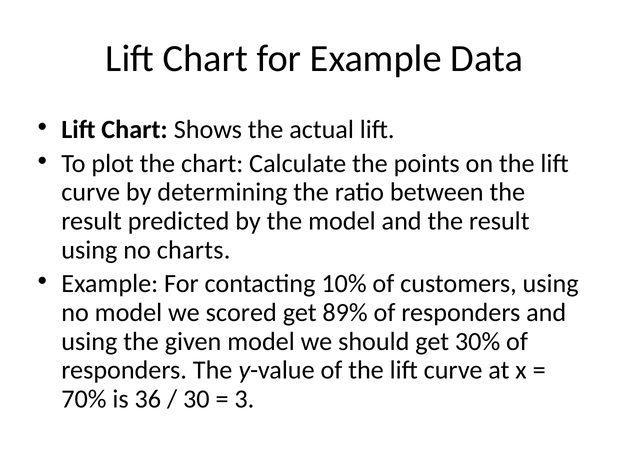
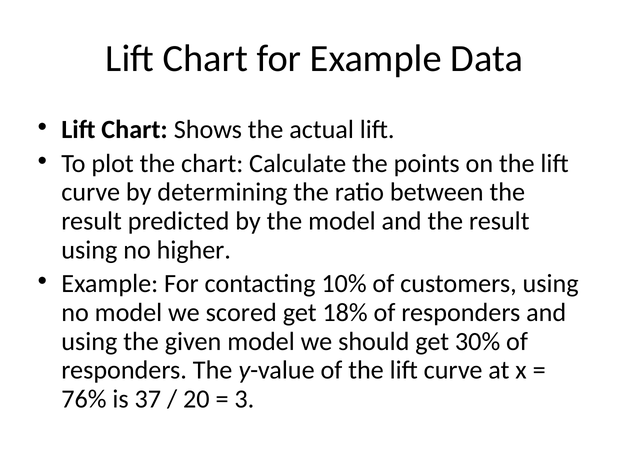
charts: charts -> higher (194, 250)
89%: 89% -> 18% (345, 312)
70%: 70% -> 76% (84, 399)
36: 36 -> 37 (148, 399)
30: 30 -> 20 (196, 399)
